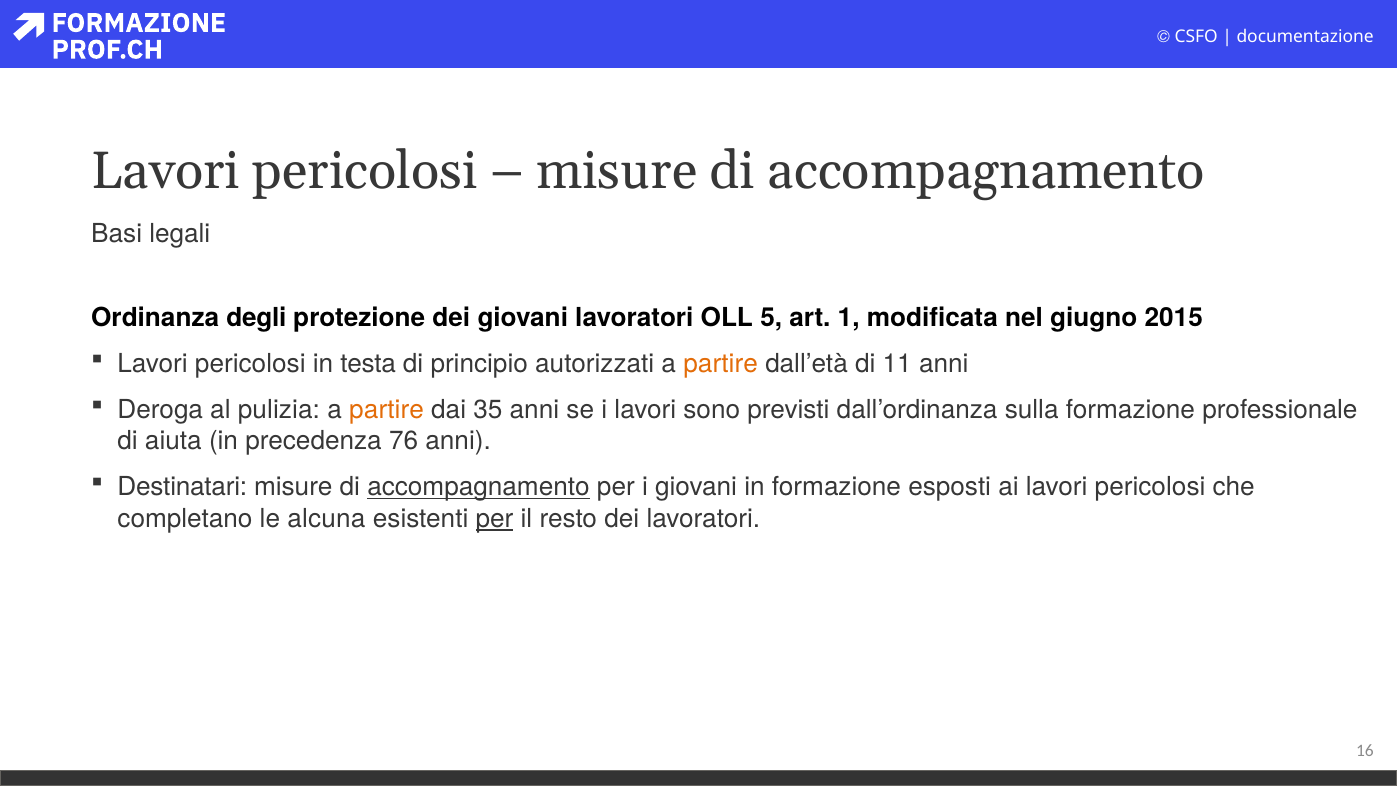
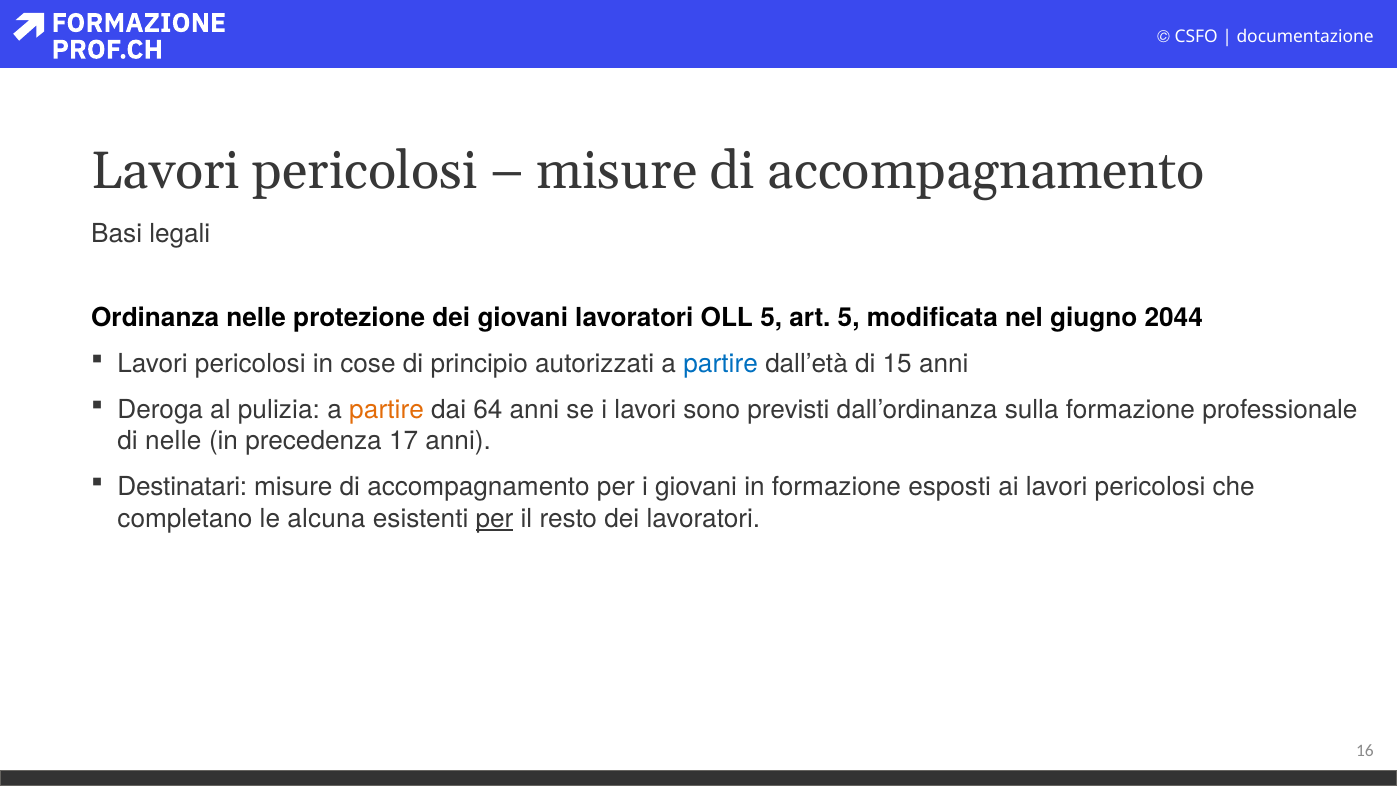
Ordinanza degli: degli -> nelle (256, 318)
art 1: 1 -> 5 (849, 318)
2015: 2015 -> 2044 (1174, 318)
testa: testa -> cose (368, 364)
partire colour: orange -> blue (721, 364)
11: 11 -> 15 (897, 364)
35: 35 -> 64 (488, 410)
di aiuta: aiuta -> nelle (173, 441)
76: 76 -> 17 (404, 441)
accompagnamento underline: present -> none (478, 487)
